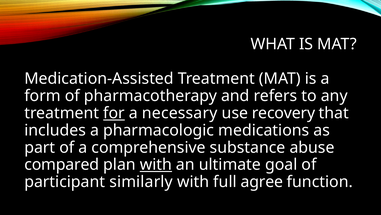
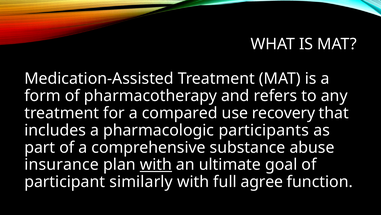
for underline: present -> none (114, 113)
necessary: necessary -> compared (180, 113)
medications: medications -> participants (264, 130)
compared: compared -> insurance (62, 164)
